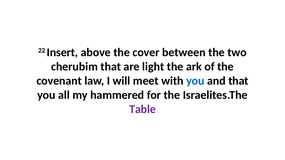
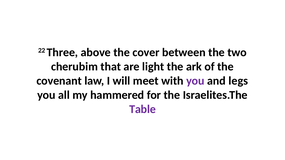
Insert: Insert -> Three (62, 52)
you colour: blue -> purple (195, 81)
and that: that -> legs (238, 81)
